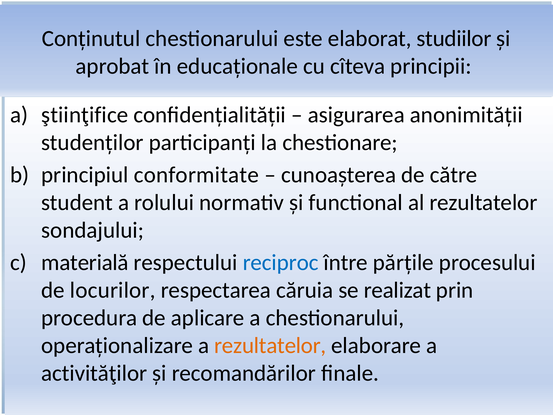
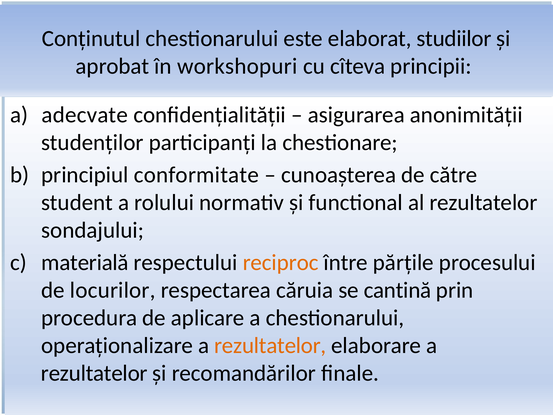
educaționale: educaționale -> workshopuri (237, 66)
ştiinţifice: ştiinţifice -> adecvate (85, 115)
reciproc colour: blue -> orange (281, 262)
realizat: realizat -> cantină (397, 290)
activităţilor: activităţilor -> rezultatelor (94, 373)
